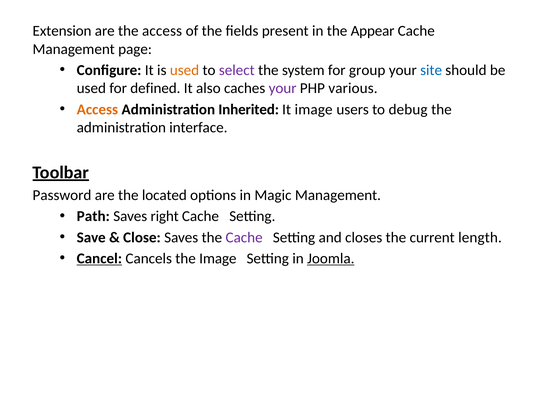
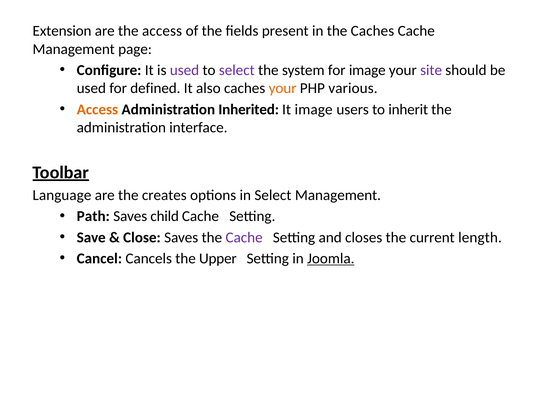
the Appear: Appear -> Caches (372, 31)
used colour: orange -> purple (185, 70)
for group: group -> image (367, 70)
site colour: blue -> purple (431, 70)
your colour: purple -> orange (283, 88)
debug: debug -> inherit (408, 110)
Password: Password -> Language (62, 195)
located: located -> creates (164, 195)
in Magic: Magic -> Select (273, 195)
right: right -> child (165, 216)
Cancel underline: present -> none (99, 259)
the Image: Image -> Upper (218, 259)
